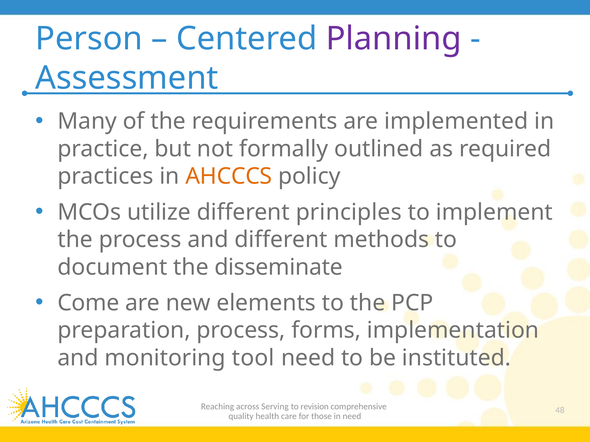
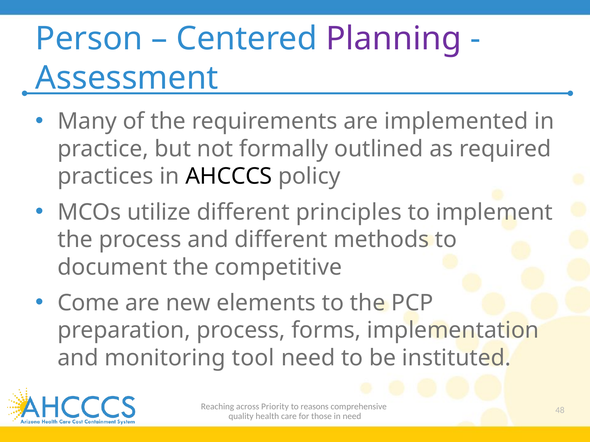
AHCCCS colour: orange -> black (229, 177)
disseminate: disseminate -> competitive (278, 267)
Serving: Serving -> Priority (275, 407)
revision: revision -> reasons (315, 407)
